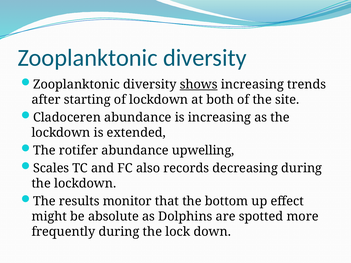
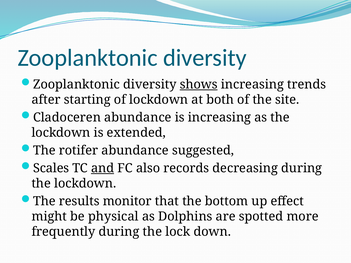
upwelling: upwelling -> suggested (203, 151)
and underline: none -> present (103, 168)
absolute: absolute -> physical (113, 217)
